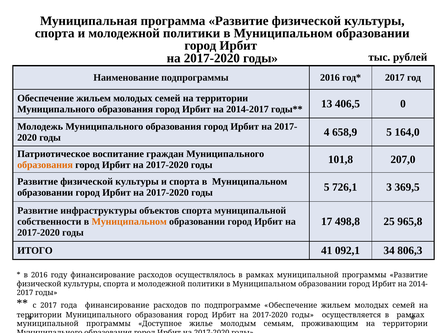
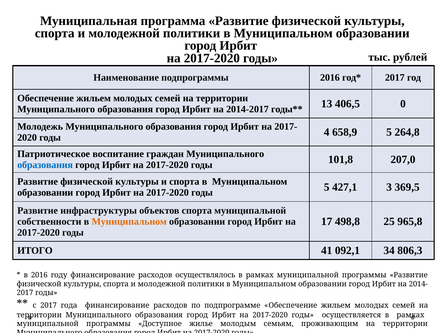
164,0: 164,0 -> 264,8 (407, 132)
образования colour: orange -> blue (45, 165)
726,1: 726,1 -> 427,1 (345, 187)
